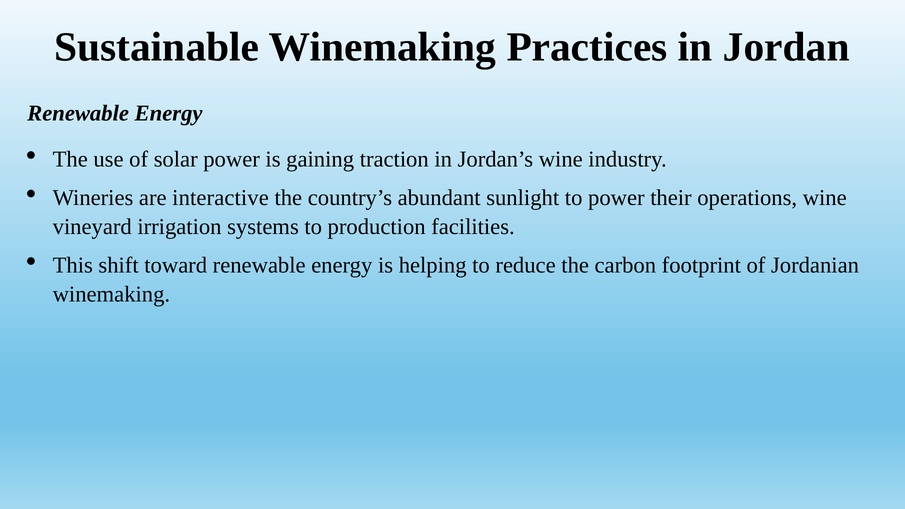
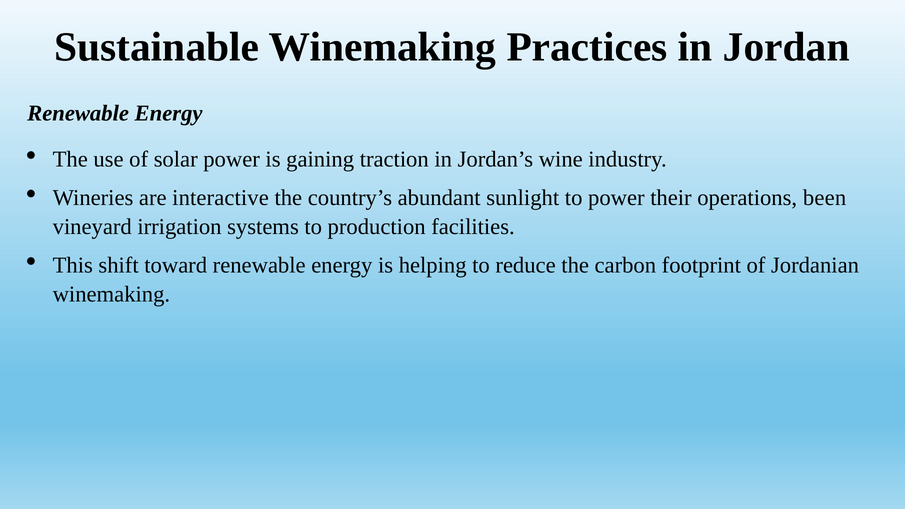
operations wine: wine -> been (825, 198)
